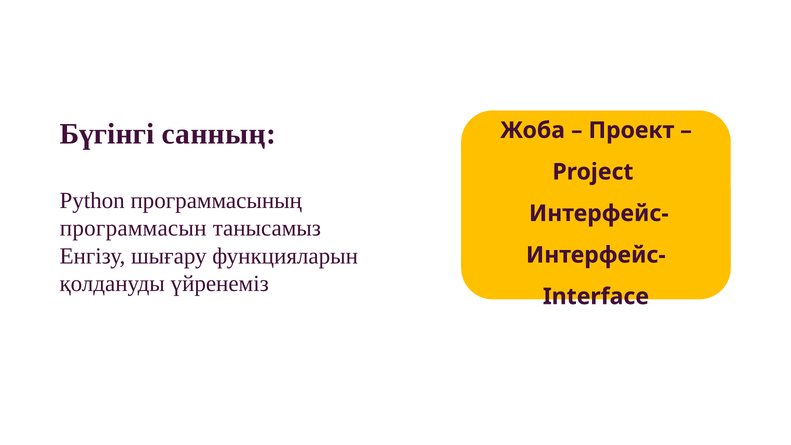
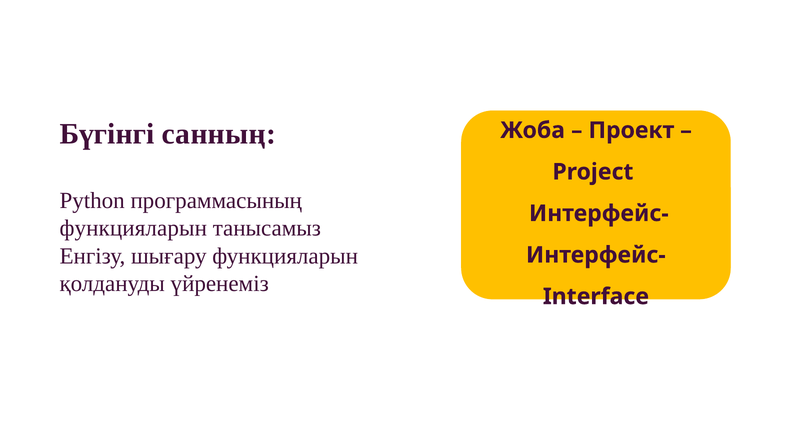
программасын: программасын -> функцияларын (133, 228)
